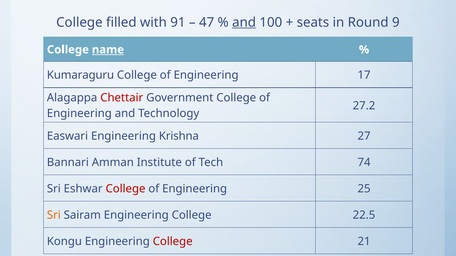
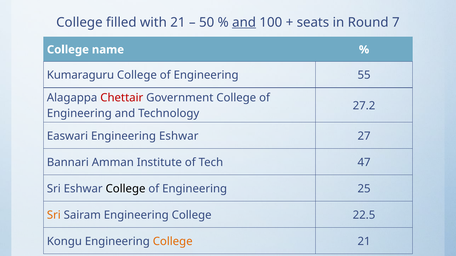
with 91: 91 -> 21 (178, 22)
47: 47 -> 50 (207, 22)
9: 9 -> 7 (396, 22)
name underline: present -> none (108, 50)
17: 17 -> 55 (364, 75)
Engineering Krishna: Krishna -> Eshwar (179, 136)
74: 74 -> 47 (364, 163)
College colour: red -> black (126, 189)
College colour: red -> orange (173, 242)
